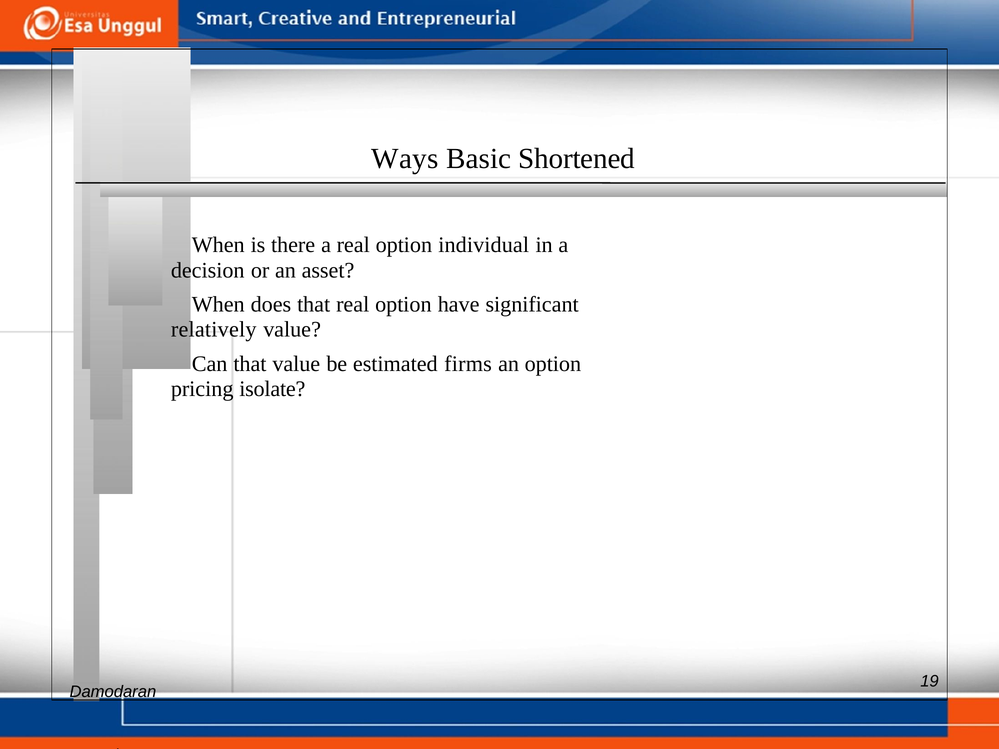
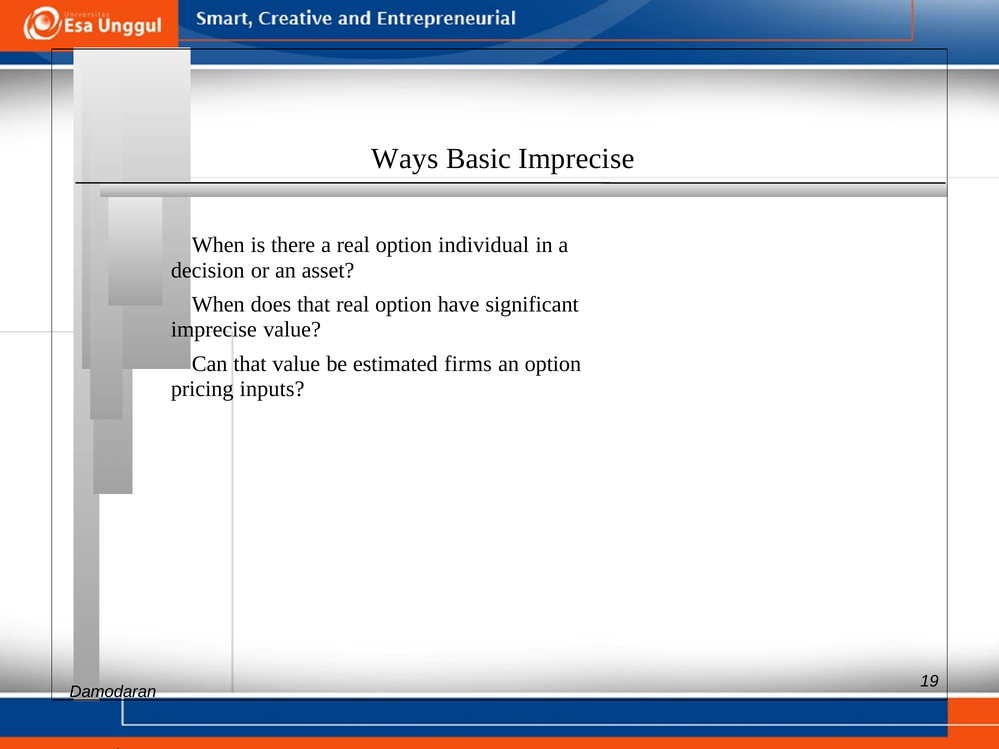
Basic Shortened: Shortened -> Imprecise (576, 159)
relatively: relatively -> imprecise (214, 330)
isolate: isolate -> inputs (272, 389)
